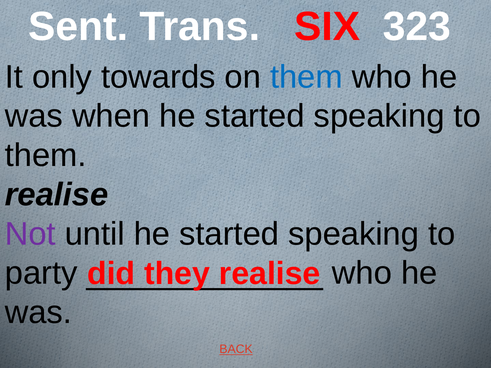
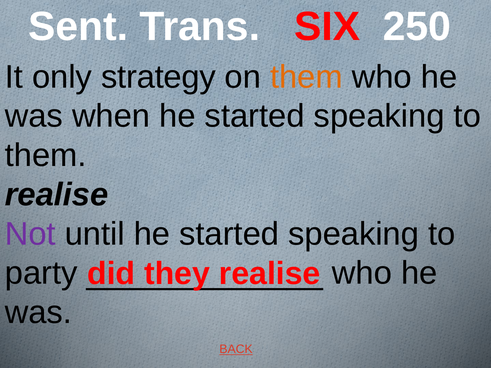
323: 323 -> 250 (417, 27)
towards: towards -> strategy (158, 77)
them colour: blue -> orange (306, 77)
